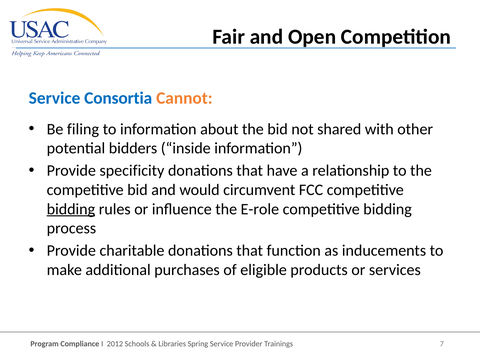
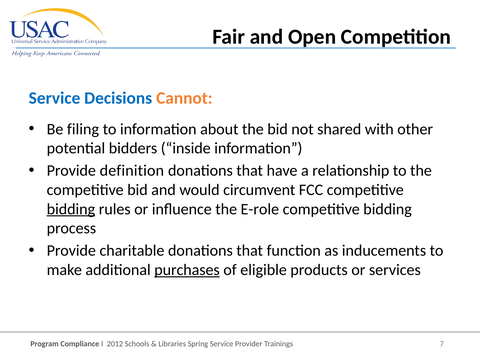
Consortia: Consortia -> Decisions (118, 98)
specificity: specificity -> definition (132, 171)
purchases underline: none -> present (187, 270)
